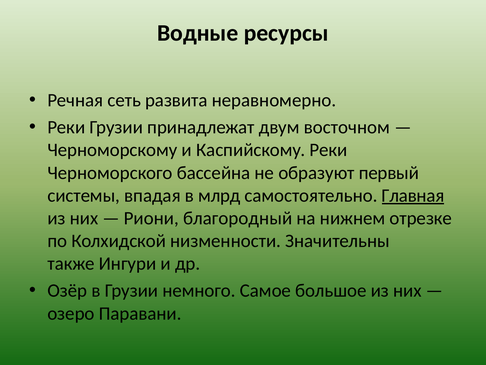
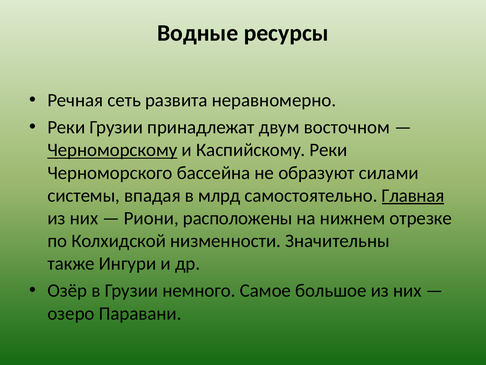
Черноморскому underline: none -> present (112, 150)
первый: первый -> силами (389, 173)
благородный: благородный -> расположены (238, 218)
